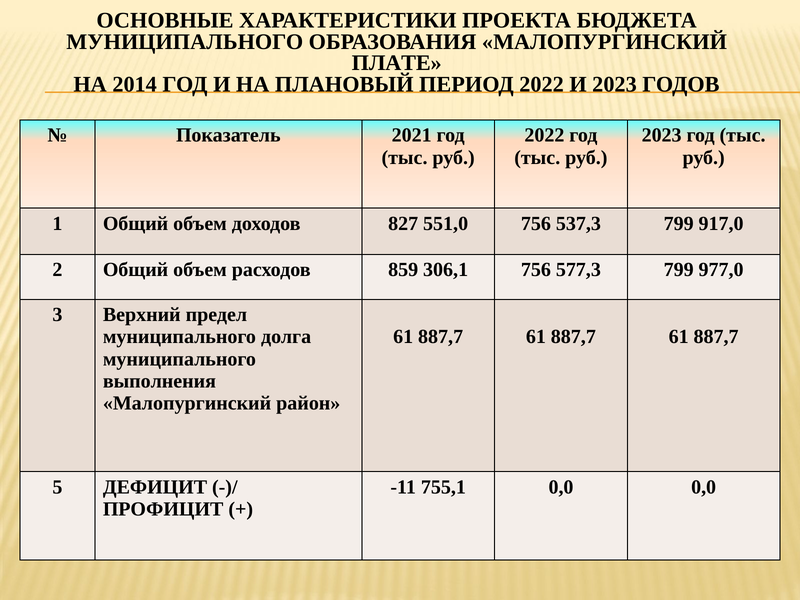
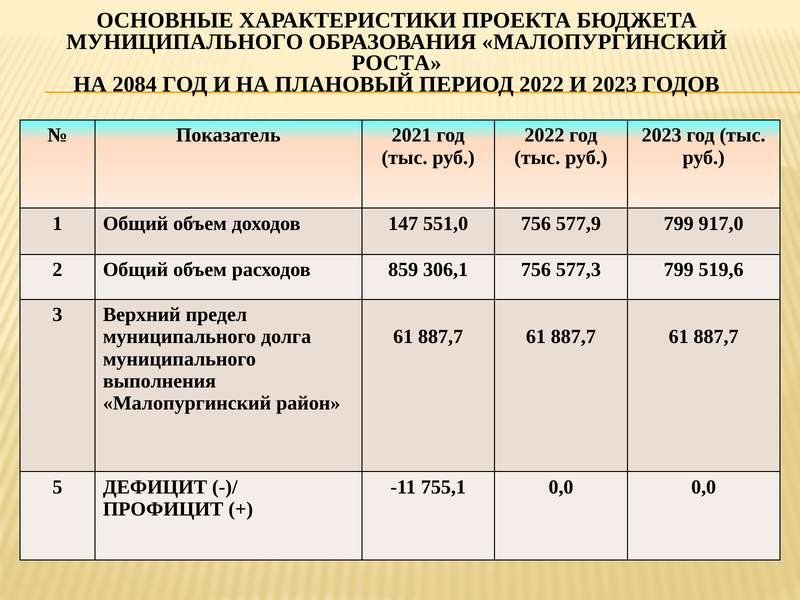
ПЛАТЕ: ПЛАТЕ -> РОСТА (397, 63)
2014: 2014 -> 2084 (135, 84)
827: 827 -> 147 (403, 223)
537,3: 537,3 -> 577,9 (578, 223)
977,0: 977,0 -> 519,6 (721, 270)
